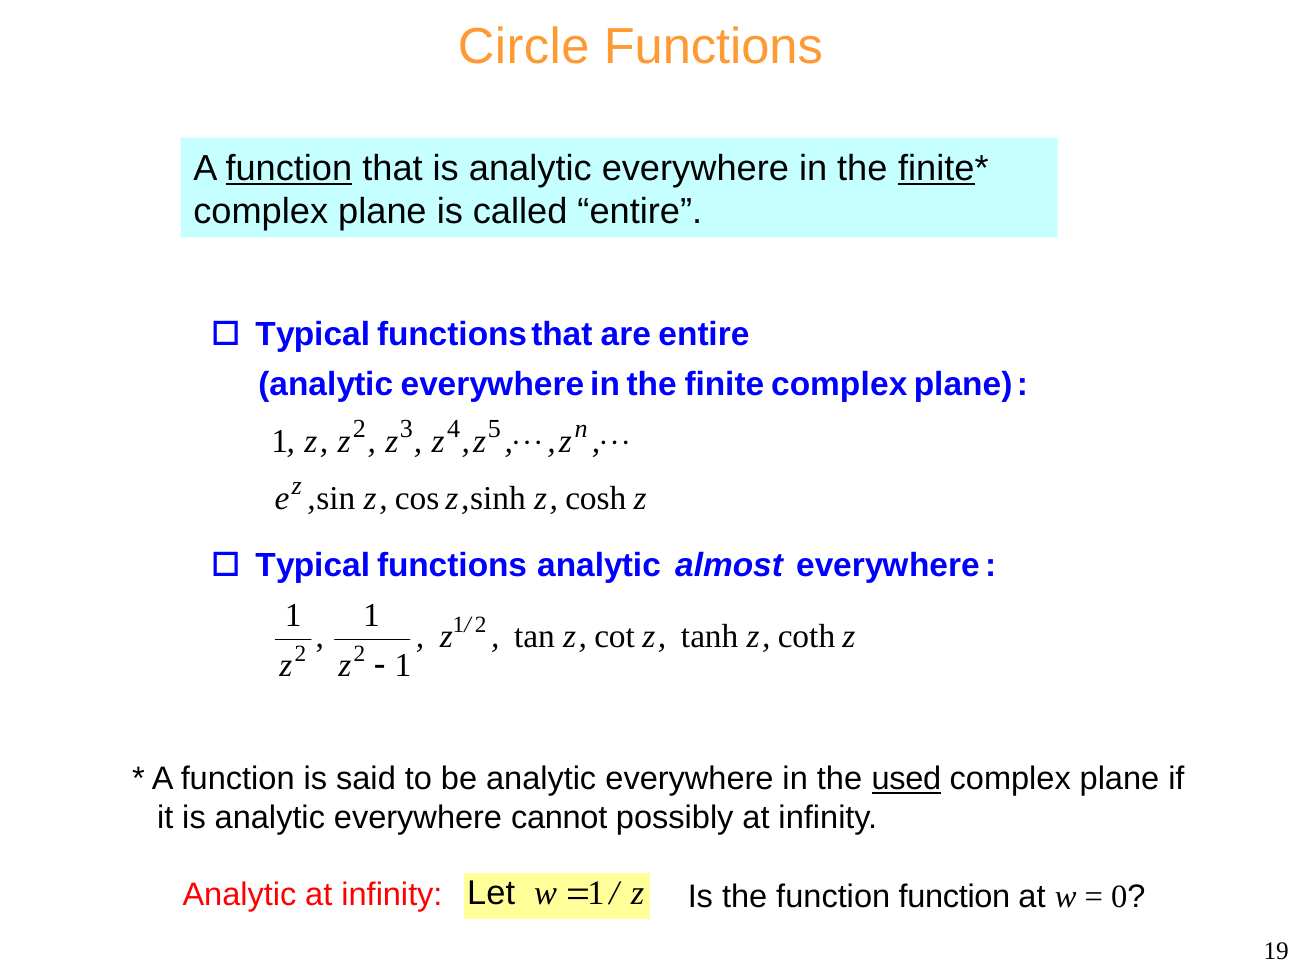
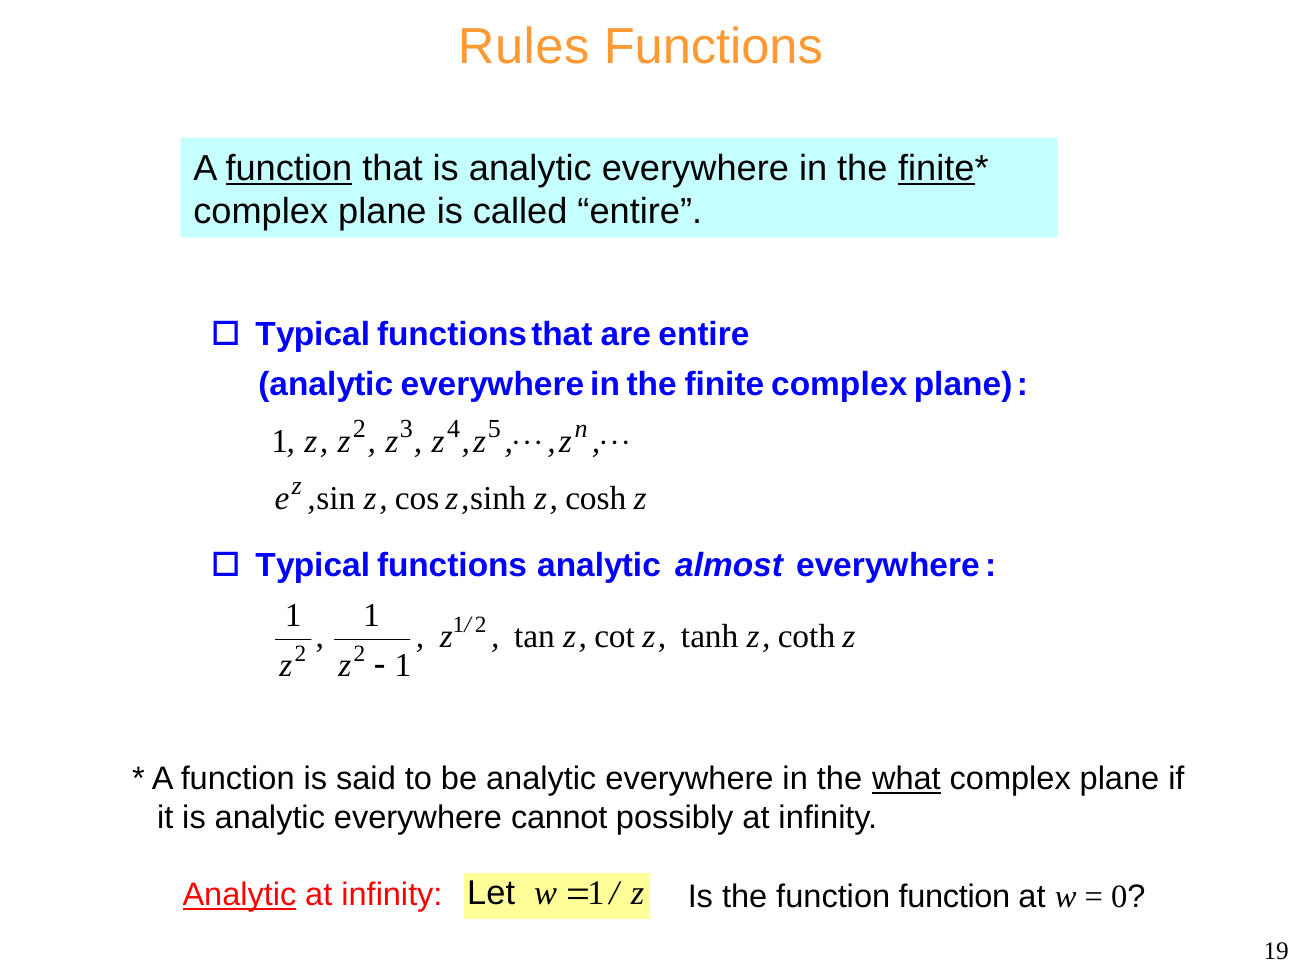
Circle: Circle -> Rules (524, 47)
used: used -> what (906, 779)
Analytic underline: none -> present (239, 895)
